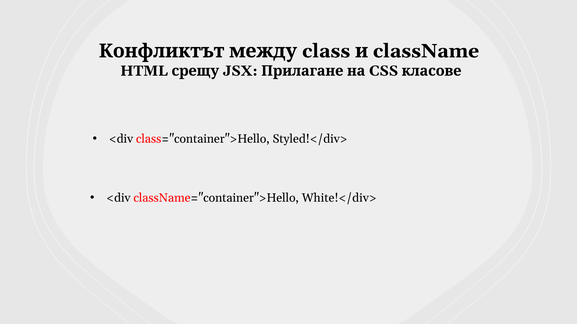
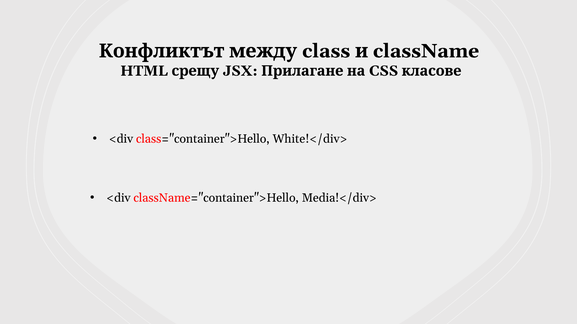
Styled!</div>: Styled!</div> -> White!</div> (310, 139)
White!</div>: White!</div> -> Media!</div> (339, 198)
